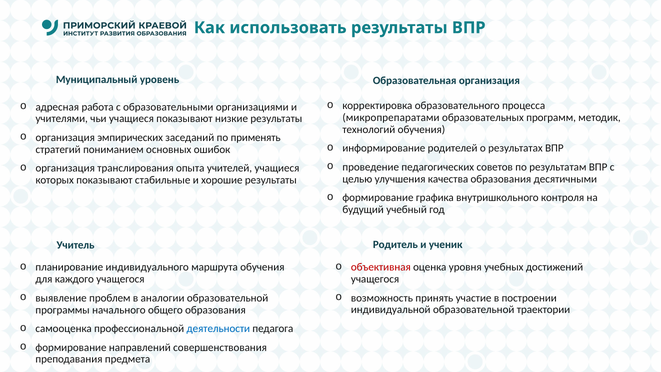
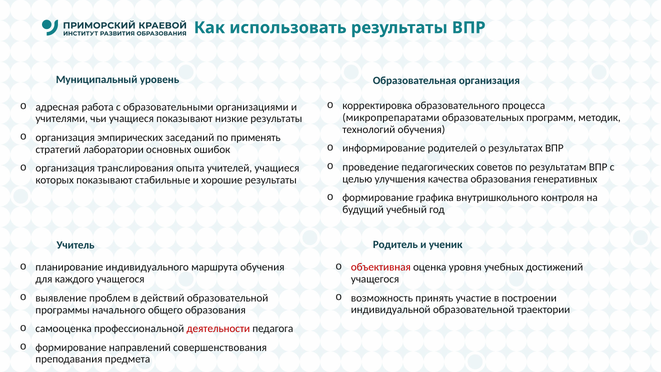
пониманием: пониманием -> лаборатории (113, 149)
десятичными: десятичными -> генеративных (565, 179)
аналогии: аналогии -> действий (163, 298)
деятельности colour: blue -> red (218, 329)
